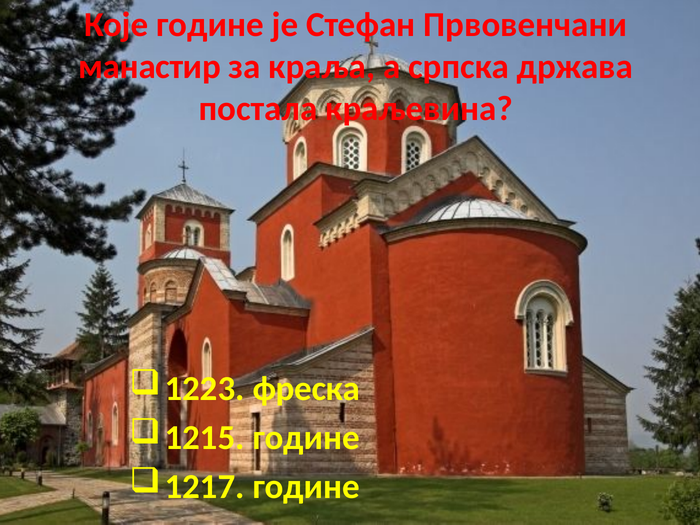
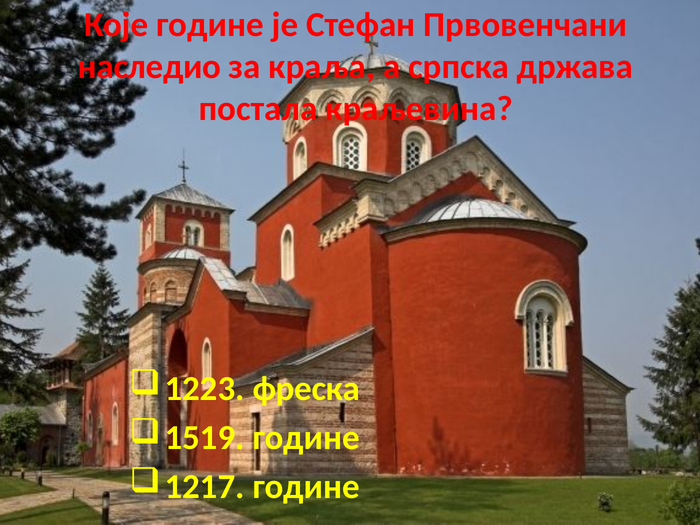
манастир: манастир -> наследио (150, 67)
1215: 1215 -> 1519 (205, 438)
